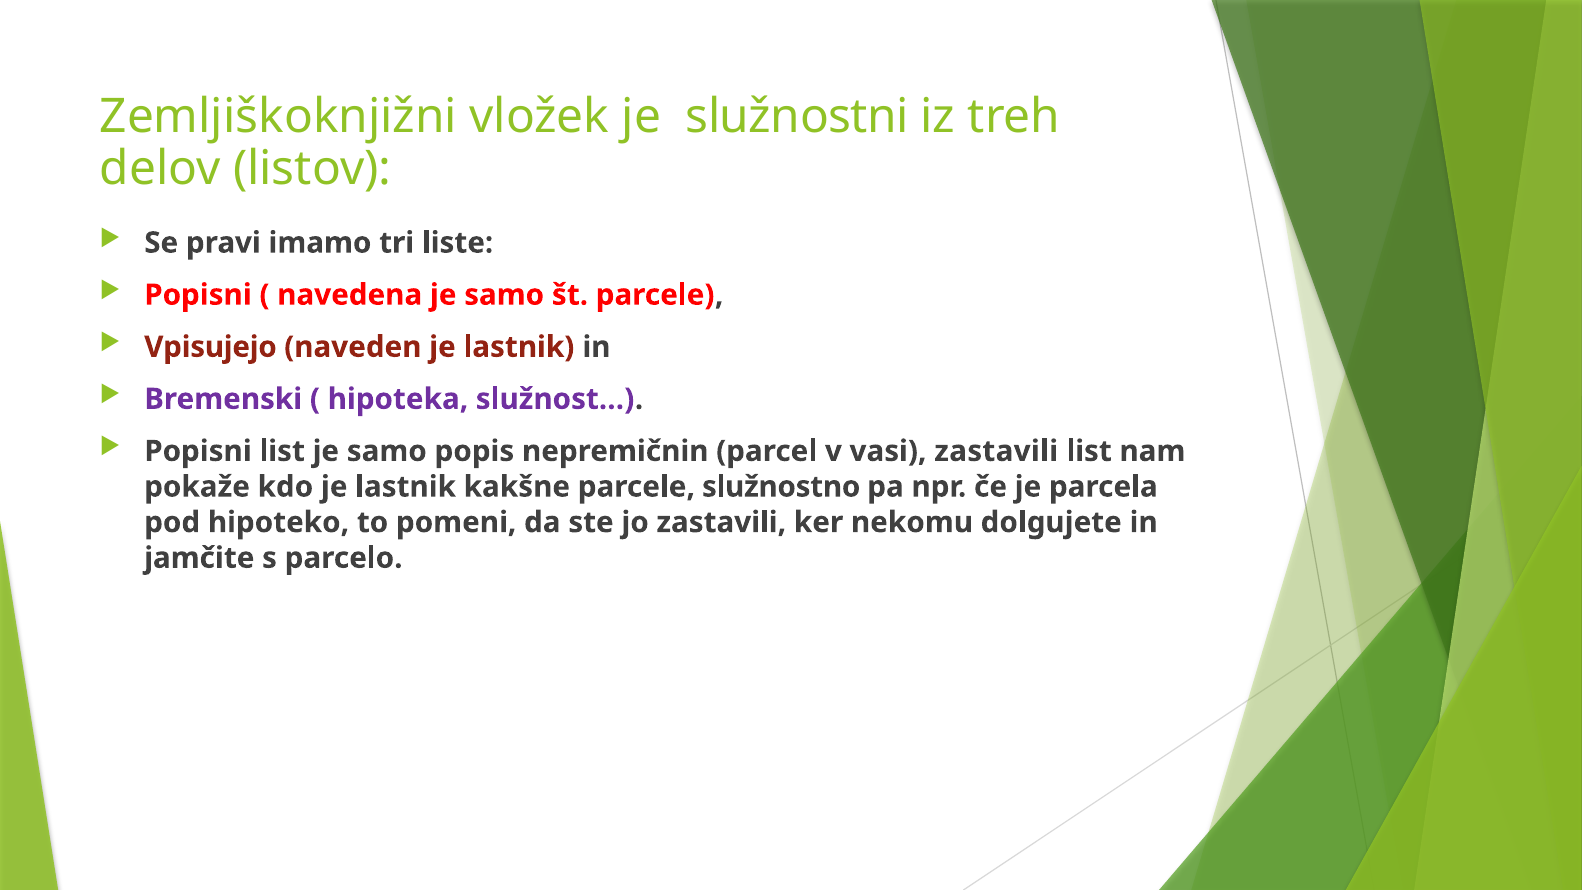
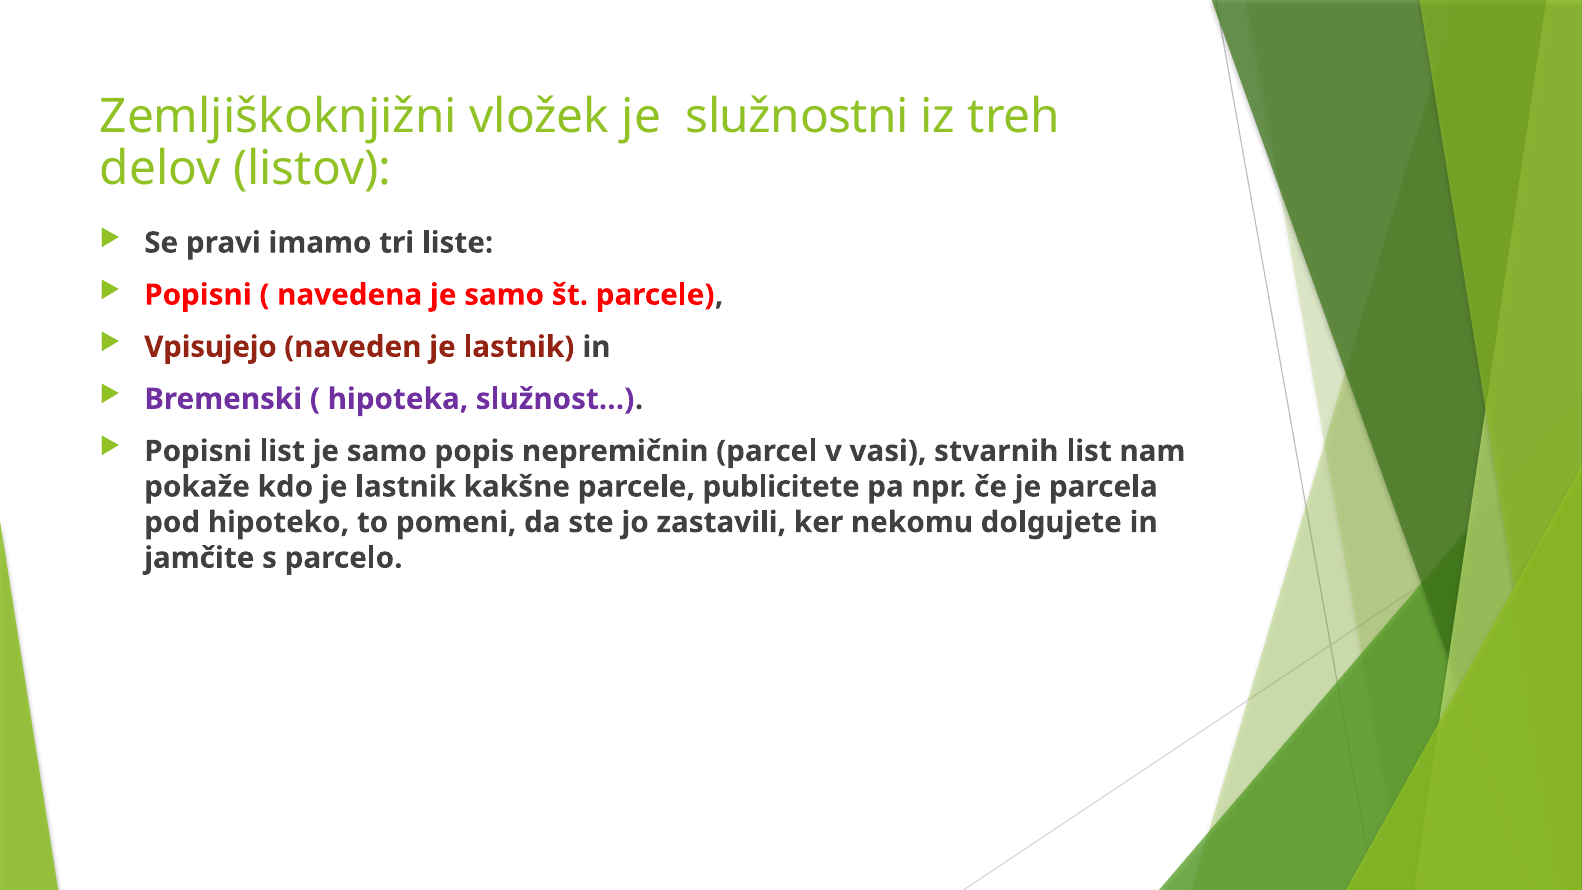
vasi zastavili: zastavili -> stvarnih (996, 451)
služnostno: služnostno -> publicitete (781, 487)
